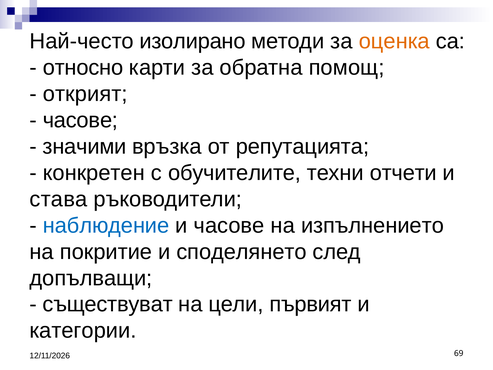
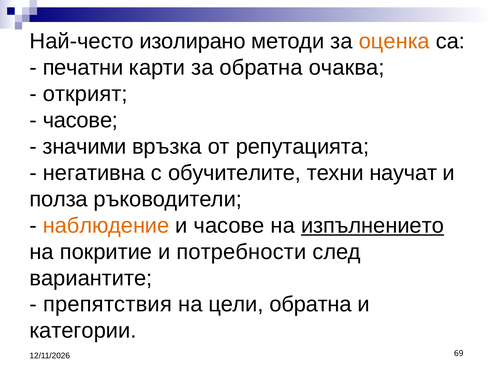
относно: относно -> печатни (83, 68)
помощ: помощ -> очаква (347, 68)
конкретен: конкретен -> негативна (94, 173)
отчети: отчети -> научат (403, 173)
става: става -> полза (59, 199)
наблюдение colour: blue -> orange (106, 225)
изпълнението underline: none -> present (372, 225)
споделянето: споделянето -> потребности (241, 252)
допълващи: допълващи -> вариантите (91, 278)
съществуват: съществуват -> препятствия (107, 304)
цели първият: първият -> обратна (311, 304)
